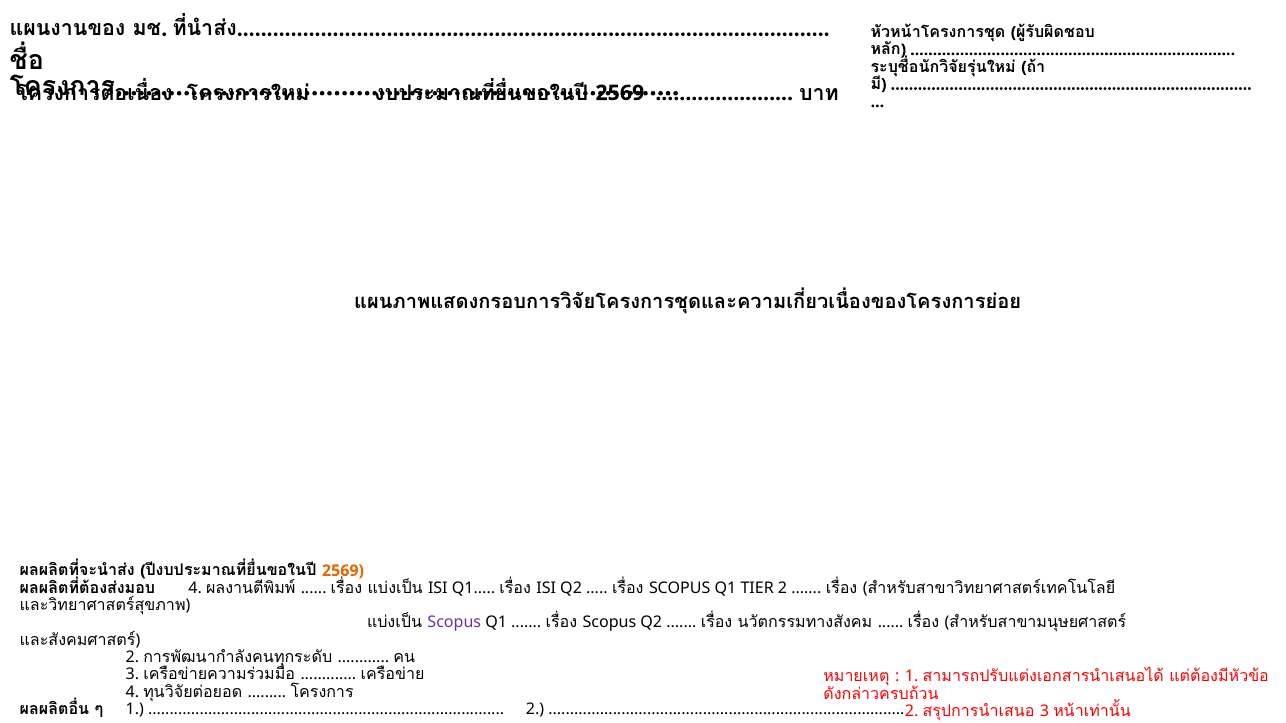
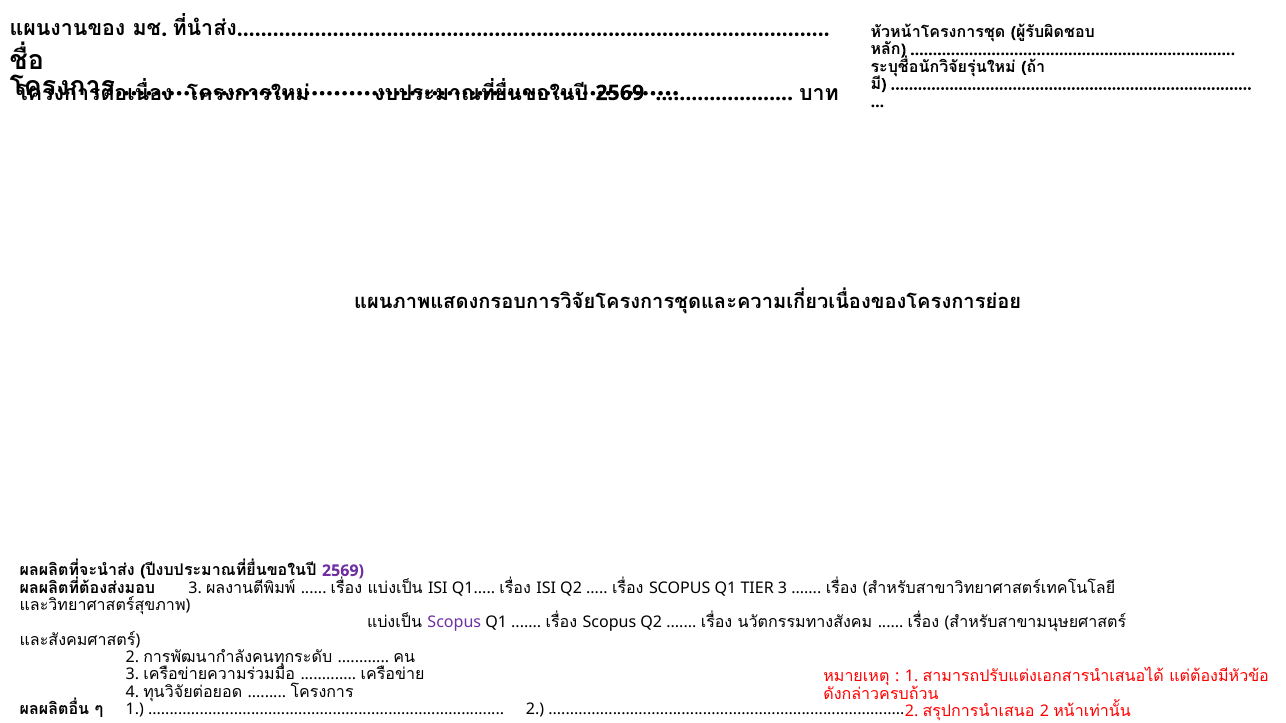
2569 colour: orange -> purple (343, 571)
4: 4 -> 3 (195, 588)
TIER 2: 2 -> 3 (783, 588)
3: 3 -> 2 (1045, 711)
